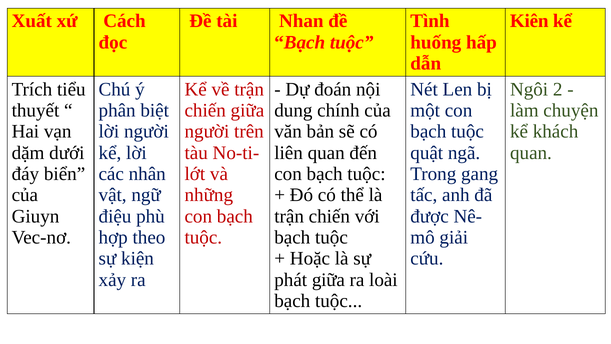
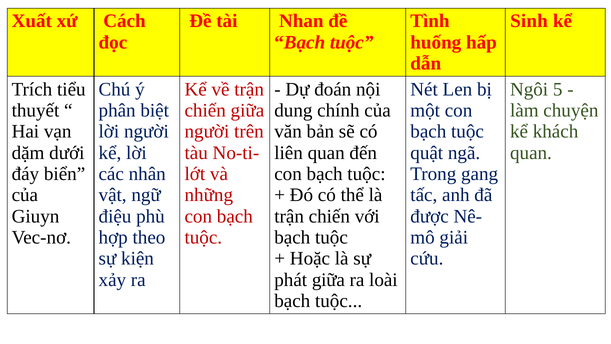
Kiên: Kiên -> Sinh (529, 21)
2: 2 -> 5 (558, 89)
